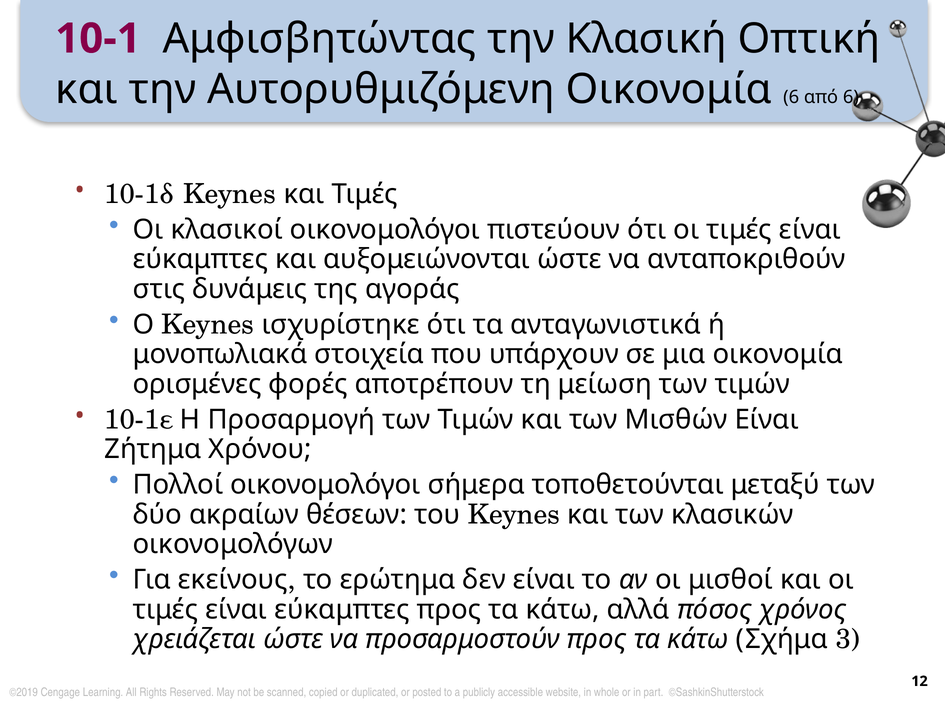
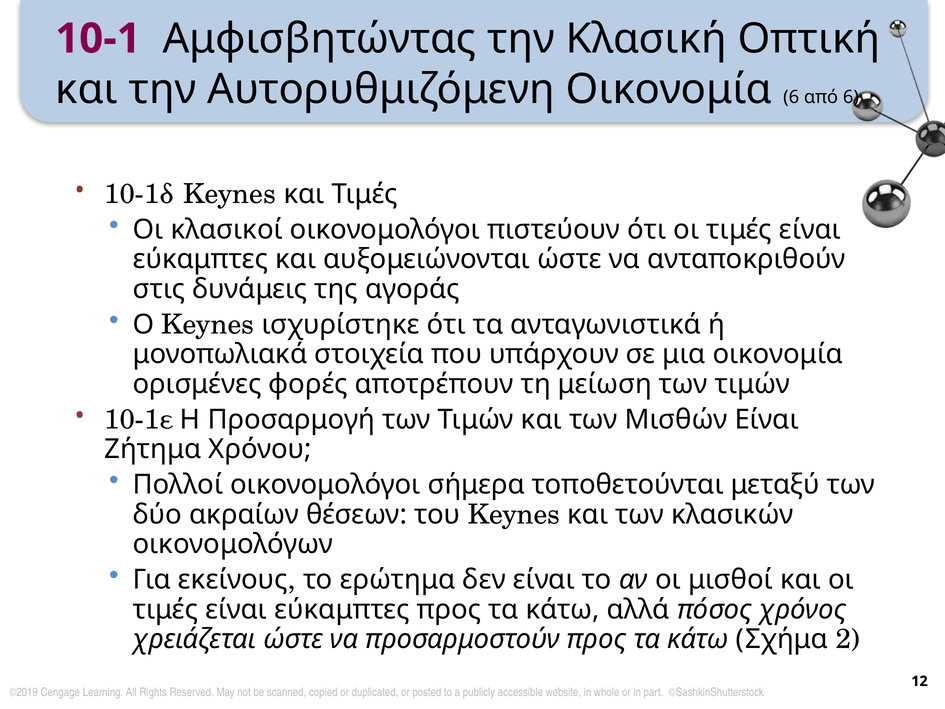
3: 3 -> 2 (848, 639)
